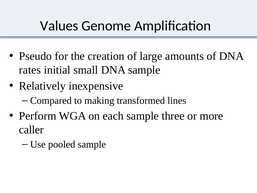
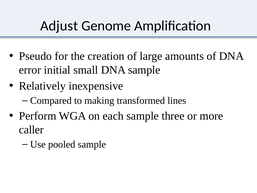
Values: Values -> Adjust (59, 26)
rates: rates -> error (30, 70)
